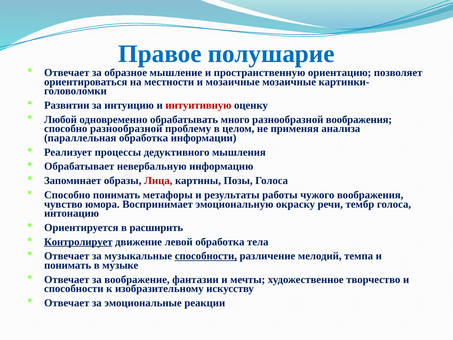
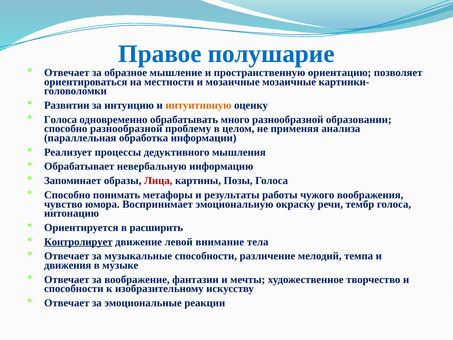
интуитивную colour: red -> orange (198, 105)
Любой: Любой -> Голоса (60, 119)
разнообразной воображения: воображения -> образовании (359, 119)
левой обработка: обработка -> внимание (220, 242)
способности underline: present -> none (206, 256)
понимать: понимать -> движения (68, 265)
